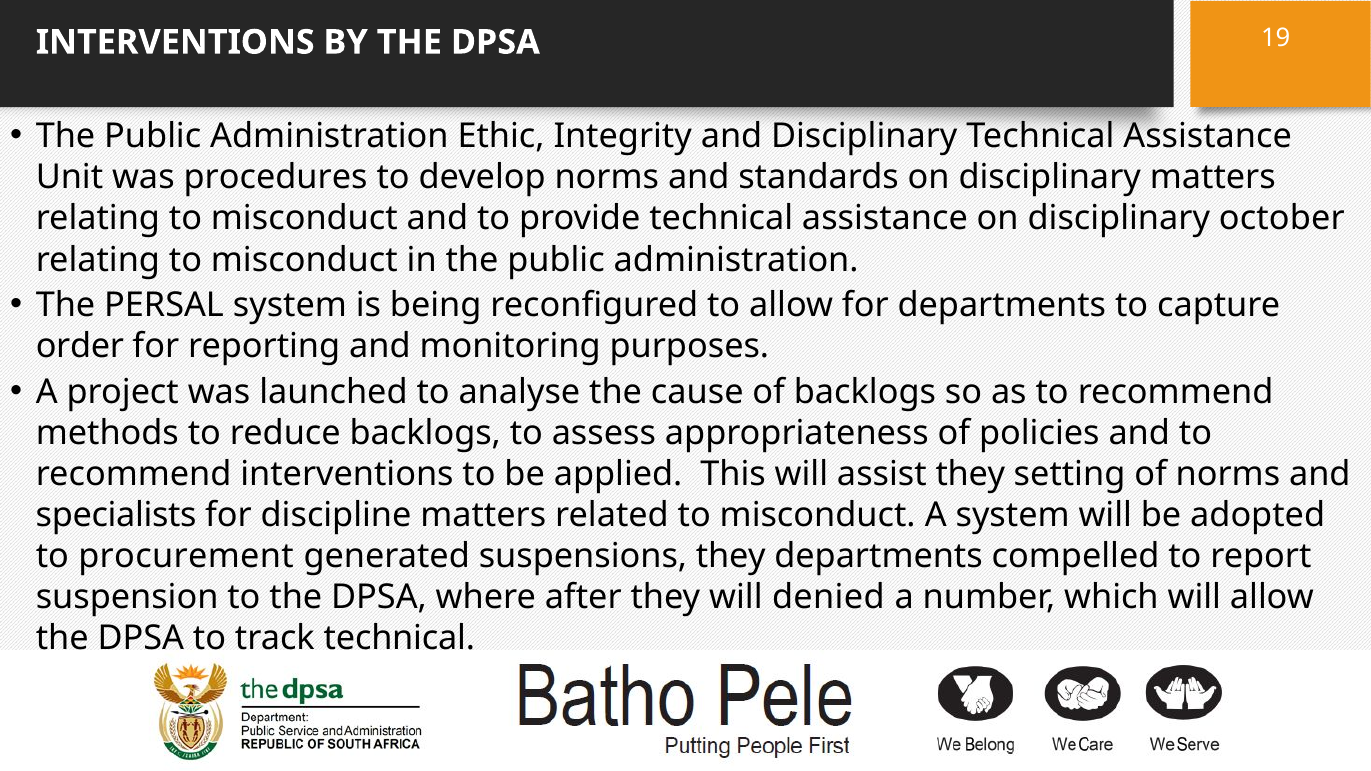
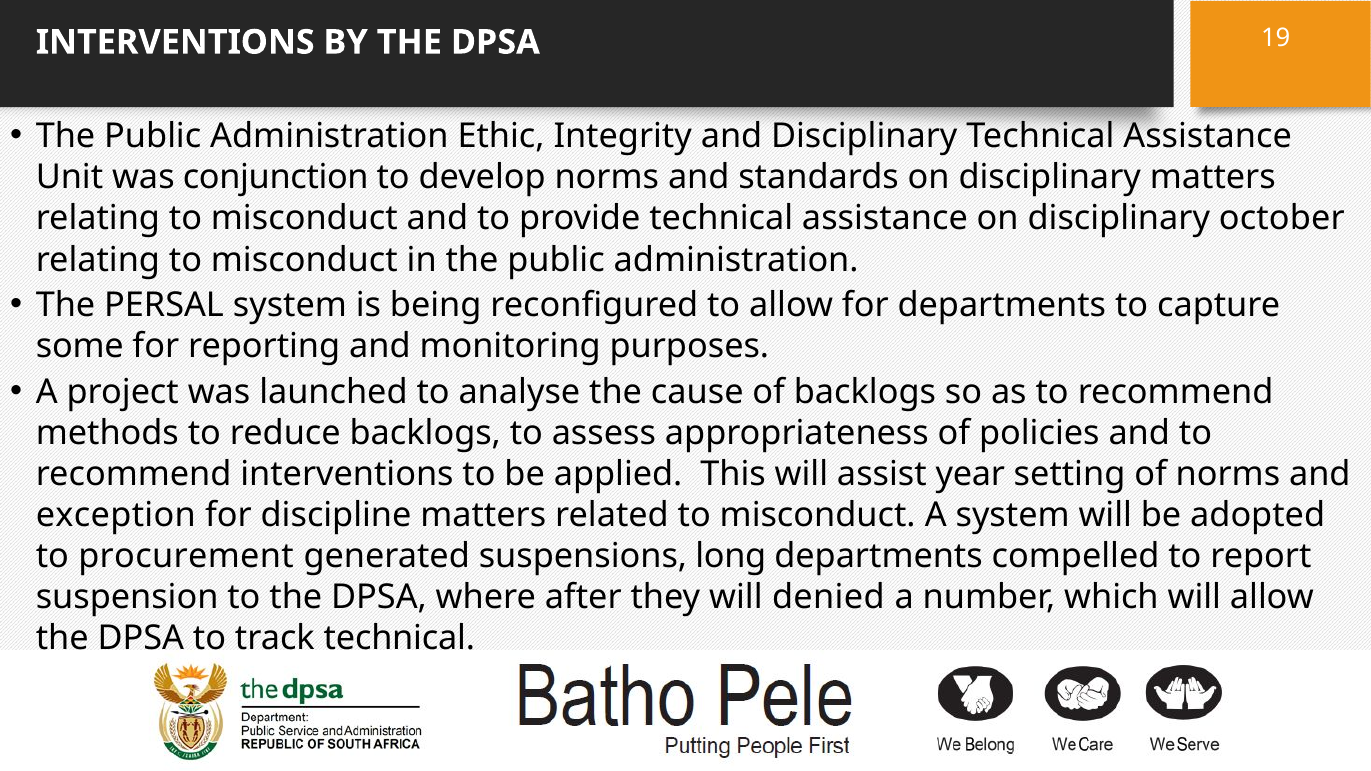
procedures: procedures -> conjunction (276, 178)
order: order -> some (80, 346)
assist they: they -> year (970, 474)
specialists: specialists -> exception (116, 515)
suspensions they: they -> long (731, 556)
